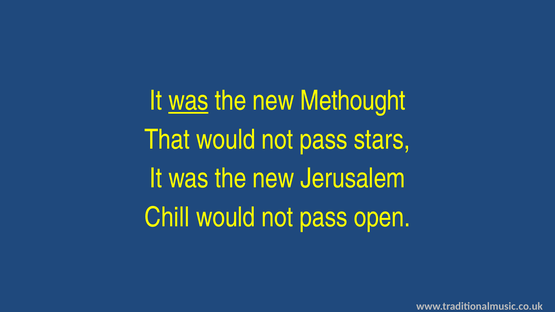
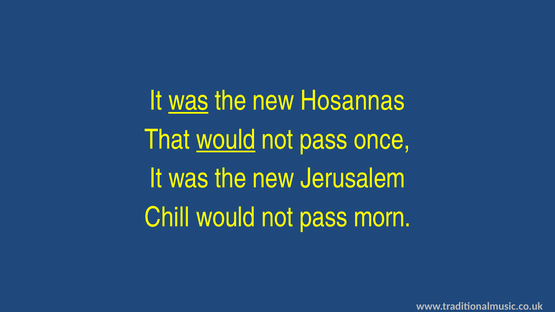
Methought: Methought -> Hosannas (353, 101)
would underline: none -> present (226, 140)
stars: stars -> once (382, 140)
open: open -> morn (382, 217)
